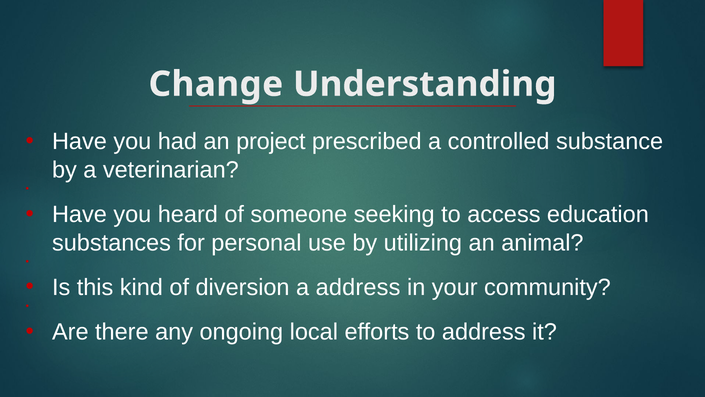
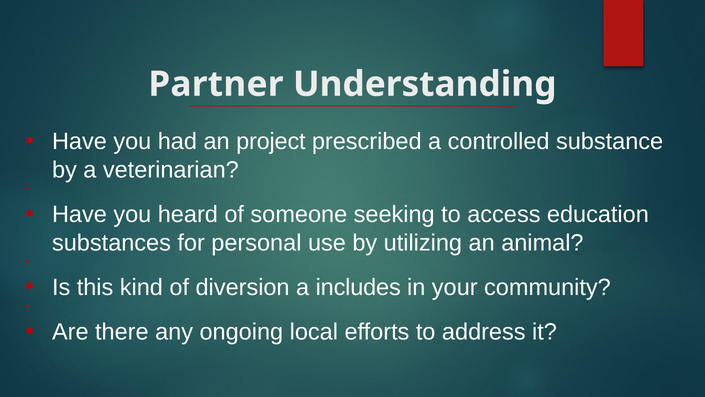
Change: Change -> Partner (216, 84)
a address: address -> includes (358, 287)
